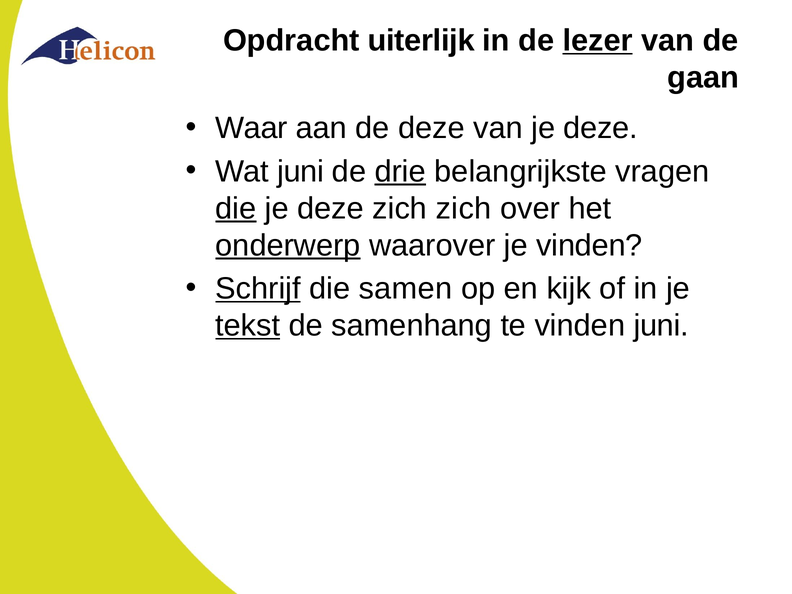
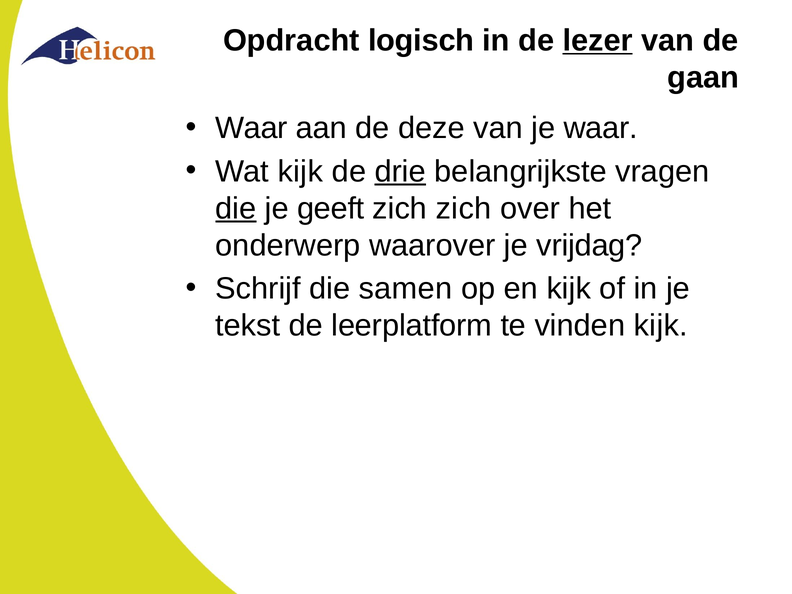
uiterlijk: uiterlijk -> logisch (421, 41)
van je deze: deze -> waar (601, 128)
Wat juni: juni -> kijk (300, 171)
deze: deze -> geeft (331, 208)
onderwerp underline: present -> none (288, 245)
je vinden: vinden -> vrijdag (589, 245)
Schrijf underline: present -> none (258, 289)
tekst underline: present -> none (248, 325)
samenhang: samenhang -> leerplatform (412, 325)
vinden juni: juni -> kijk (661, 325)
